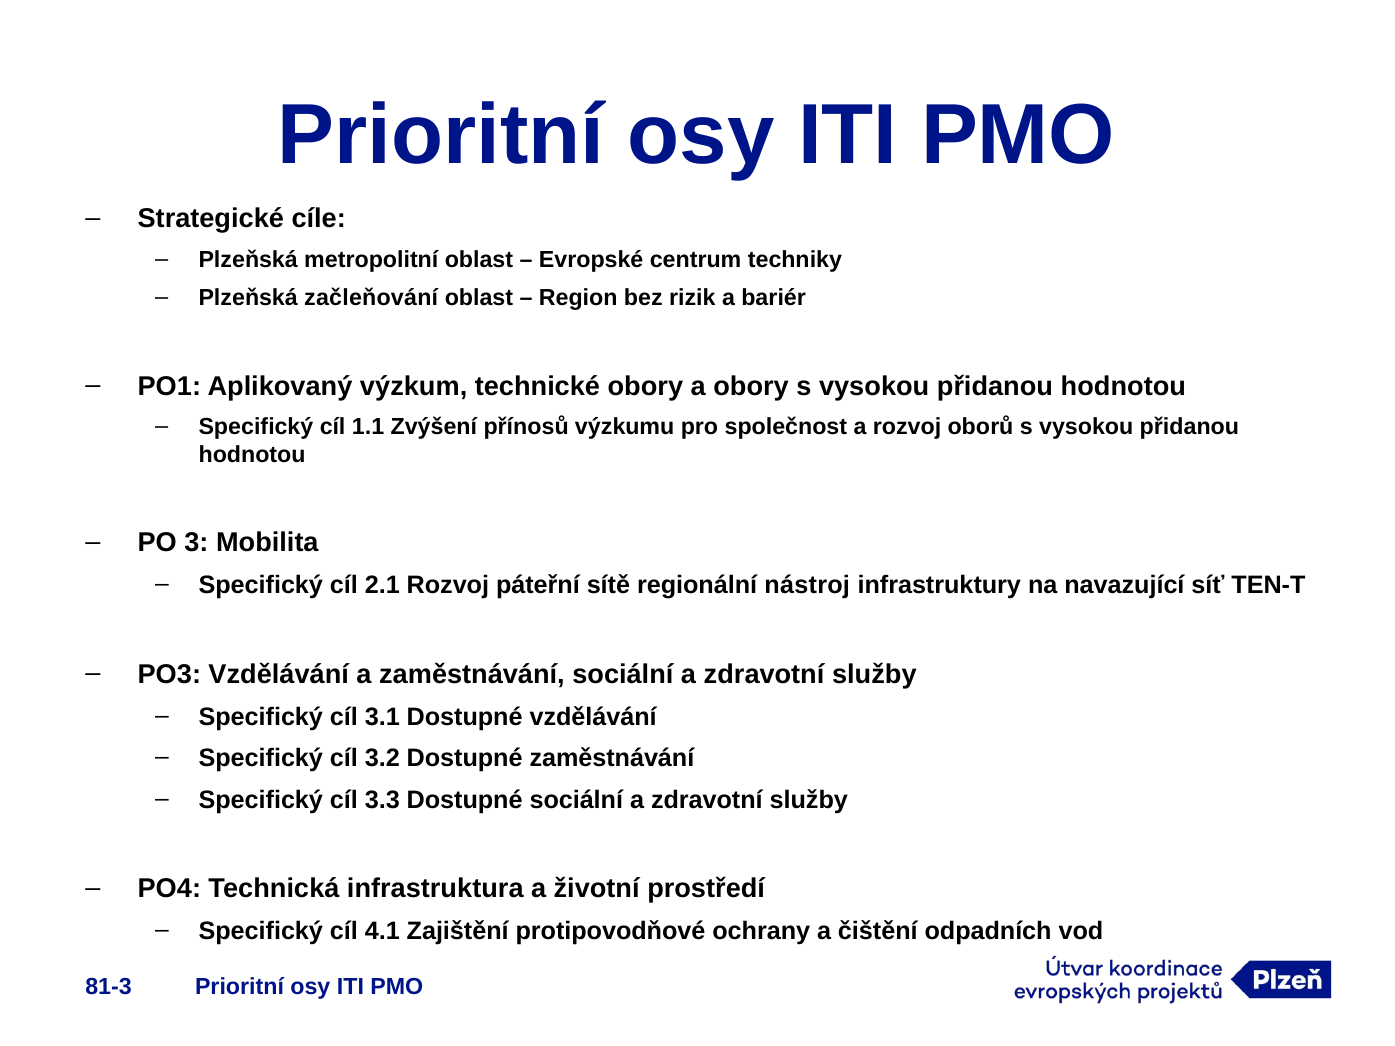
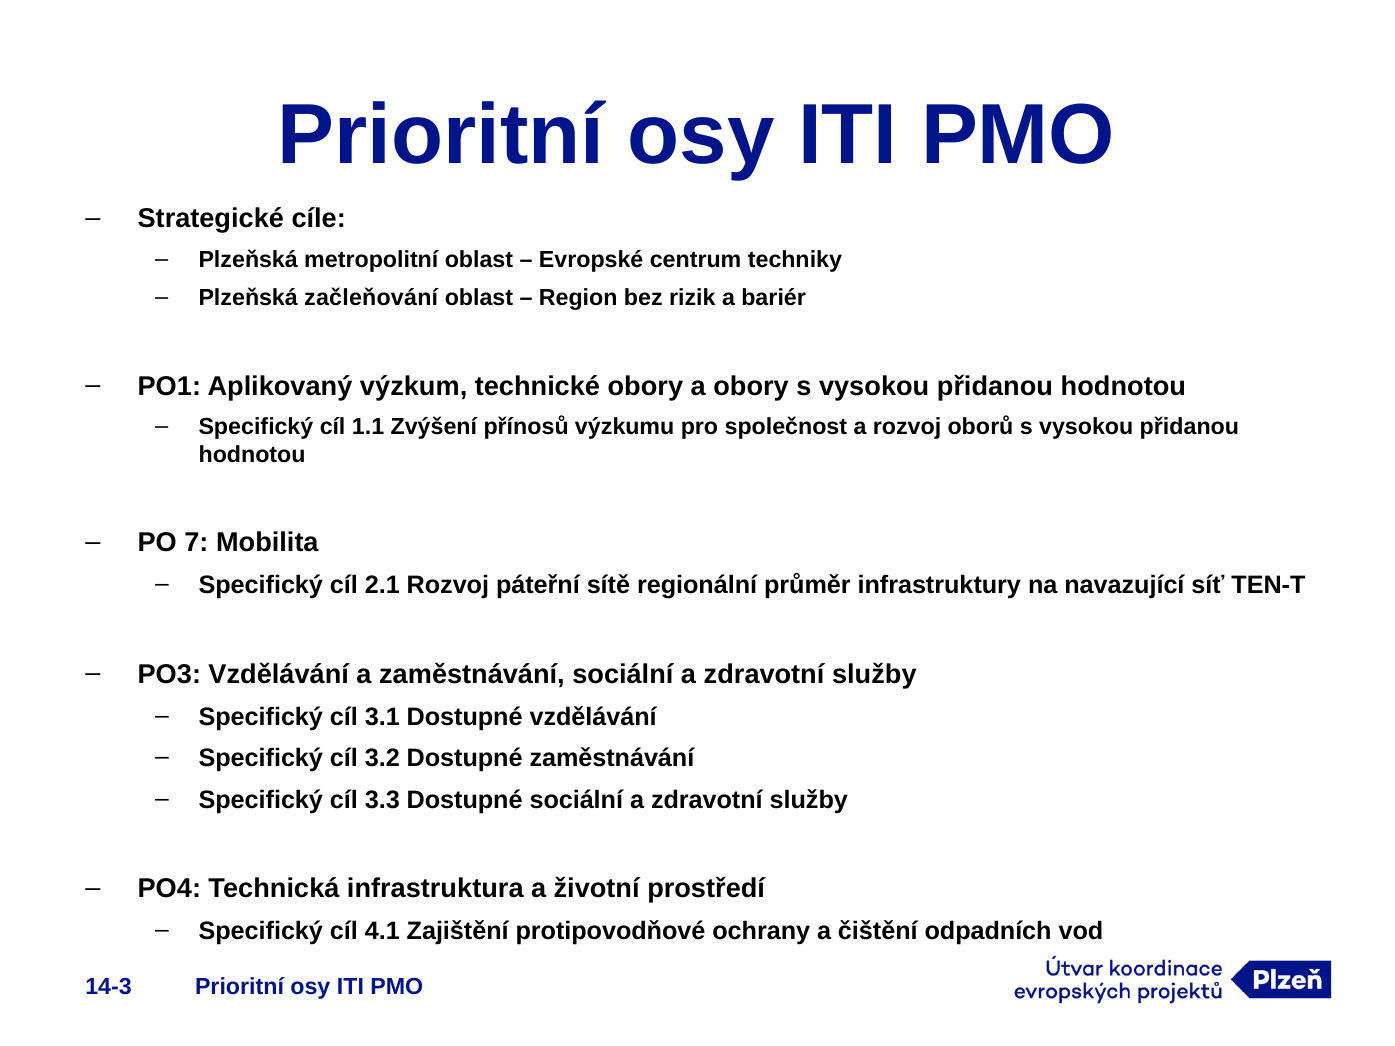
3: 3 -> 7 (196, 543)
nástroj: nástroj -> průměr (807, 585)
81-3: 81-3 -> 14-3 (108, 987)
